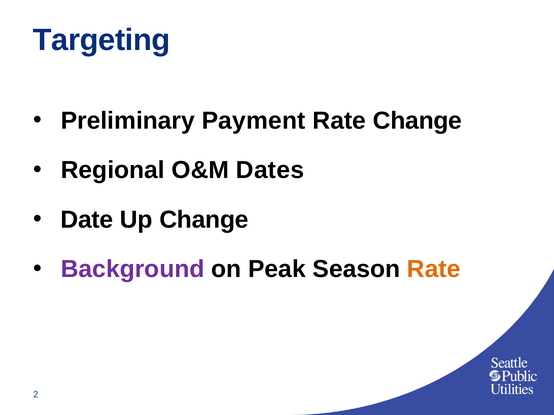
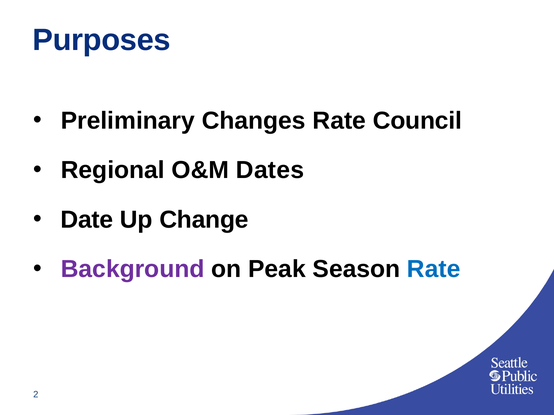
Targeting: Targeting -> Purposes (102, 40)
Payment: Payment -> Changes (254, 121)
Rate Change: Change -> Council (417, 121)
Rate colour: orange -> blue (434, 270)
